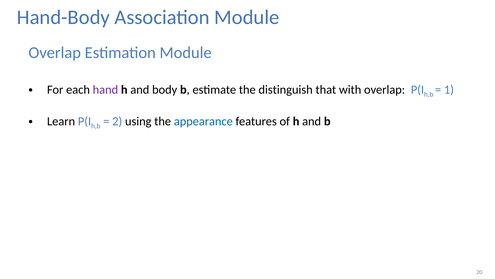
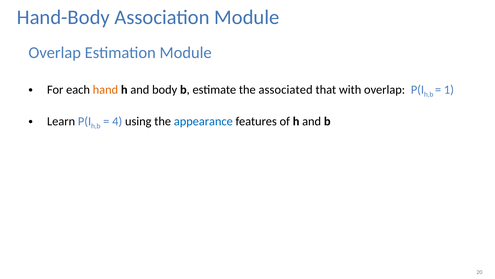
hand colour: purple -> orange (105, 90)
distinguish: distinguish -> associated (286, 90)
2: 2 -> 4 (117, 121)
